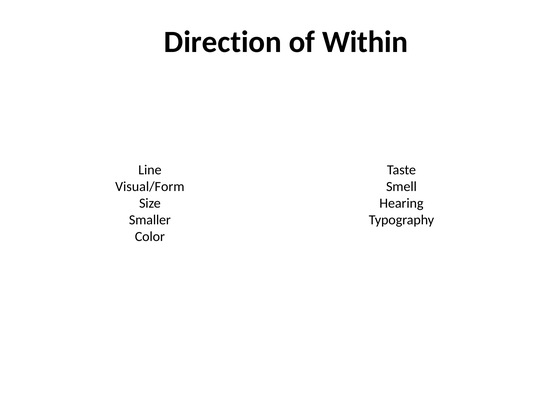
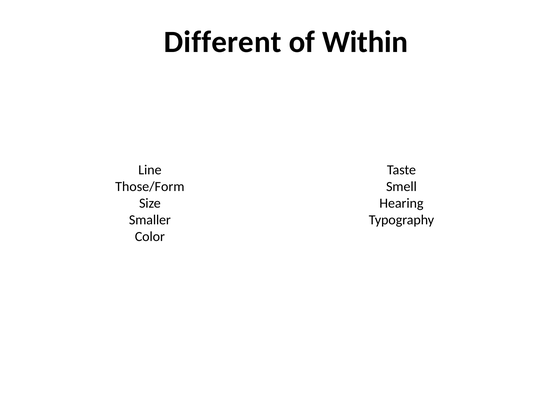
Direction: Direction -> Different (223, 42)
Visual/Form: Visual/Form -> Those/Form (150, 187)
